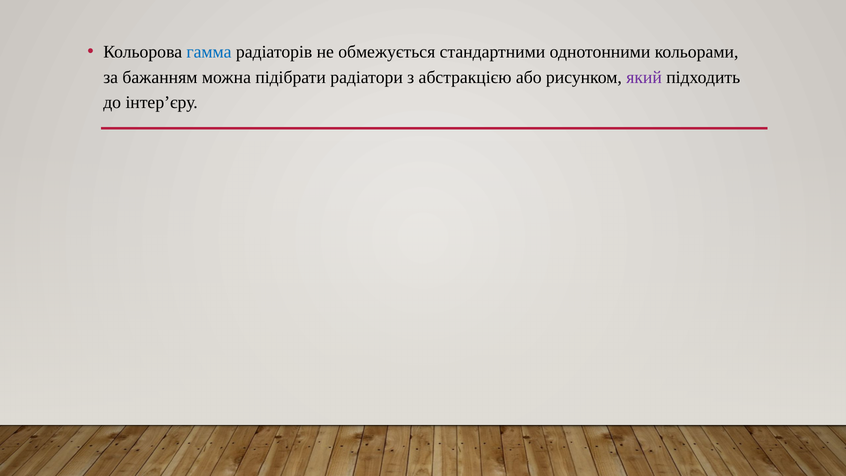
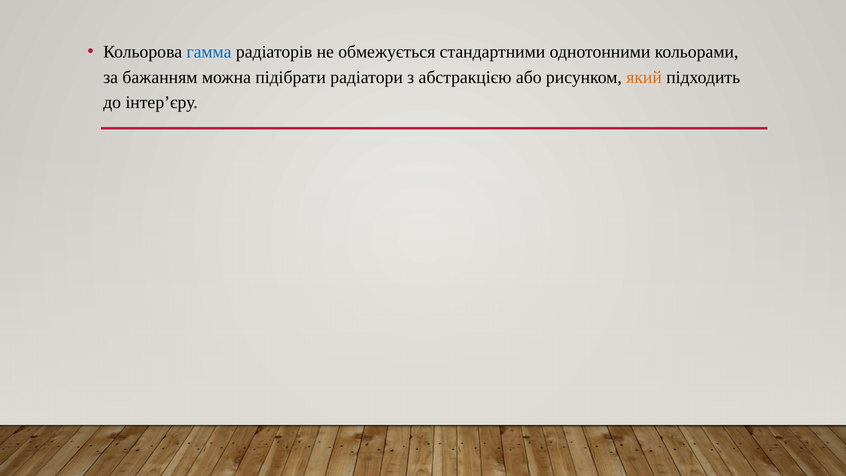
який colour: purple -> orange (644, 77)
